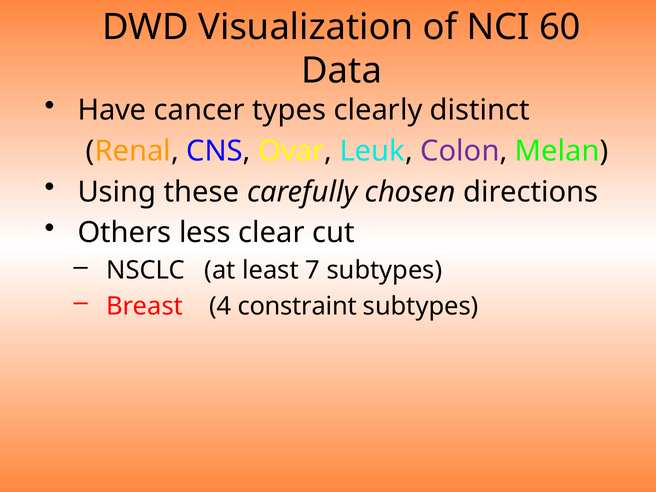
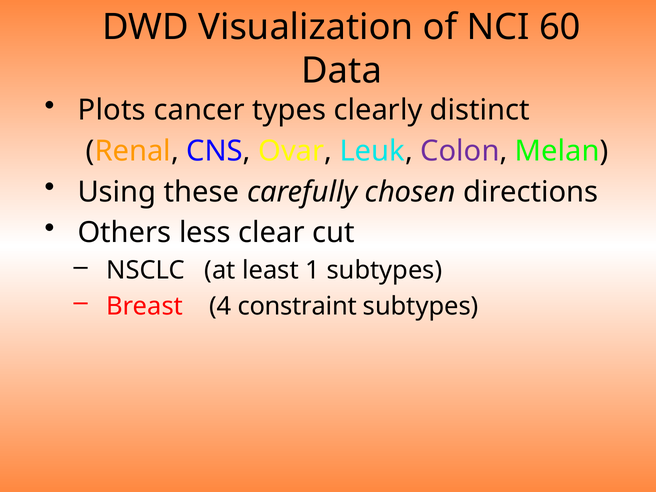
Have: Have -> Plots (112, 110)
7: 7 -> 1 (313, 270)
